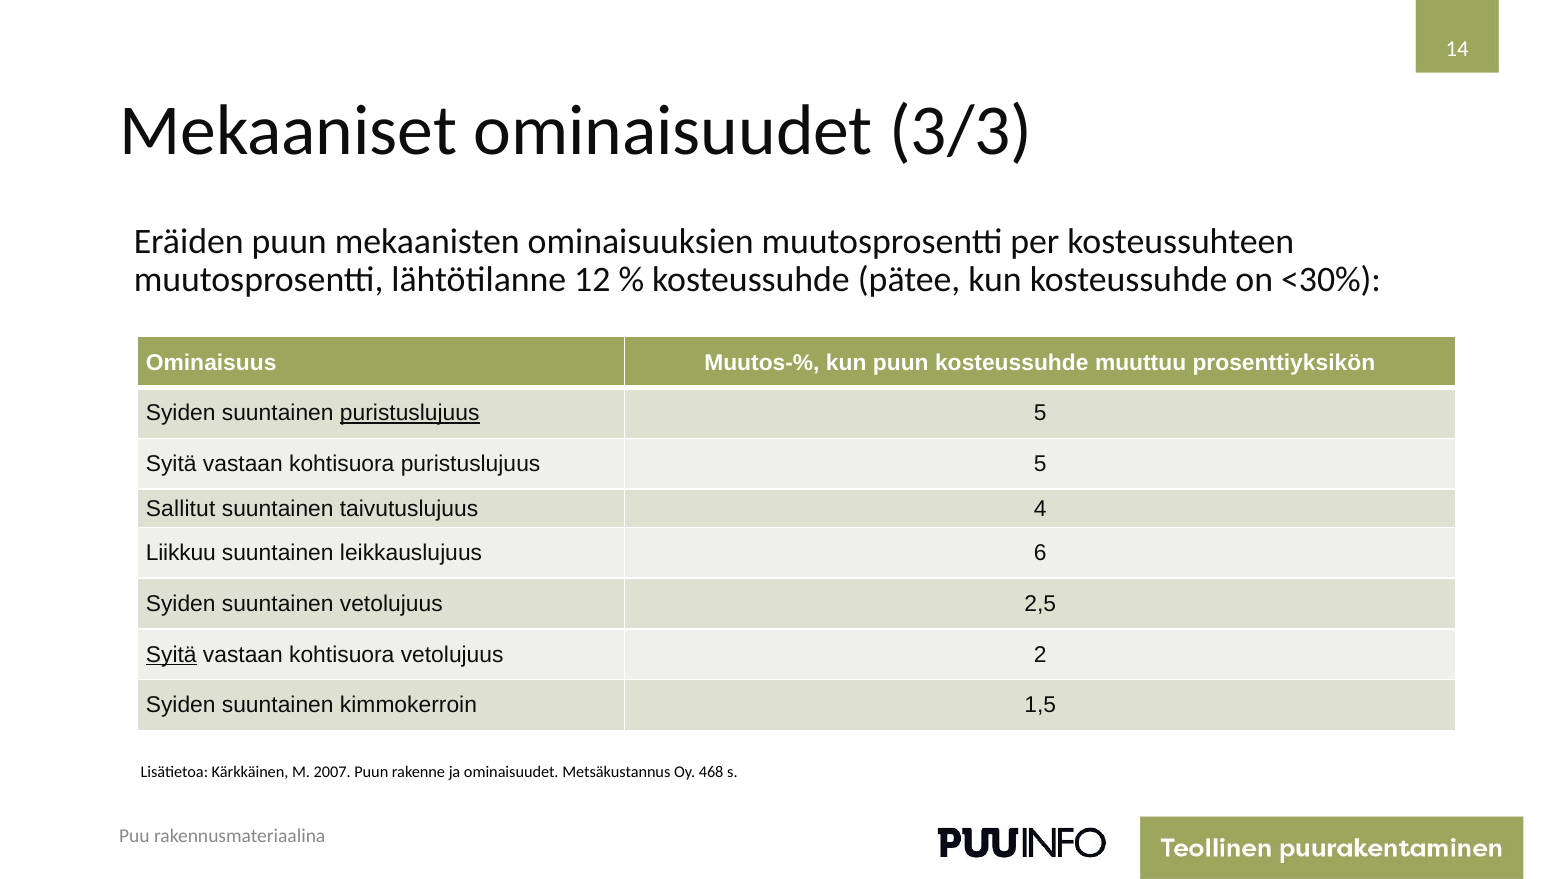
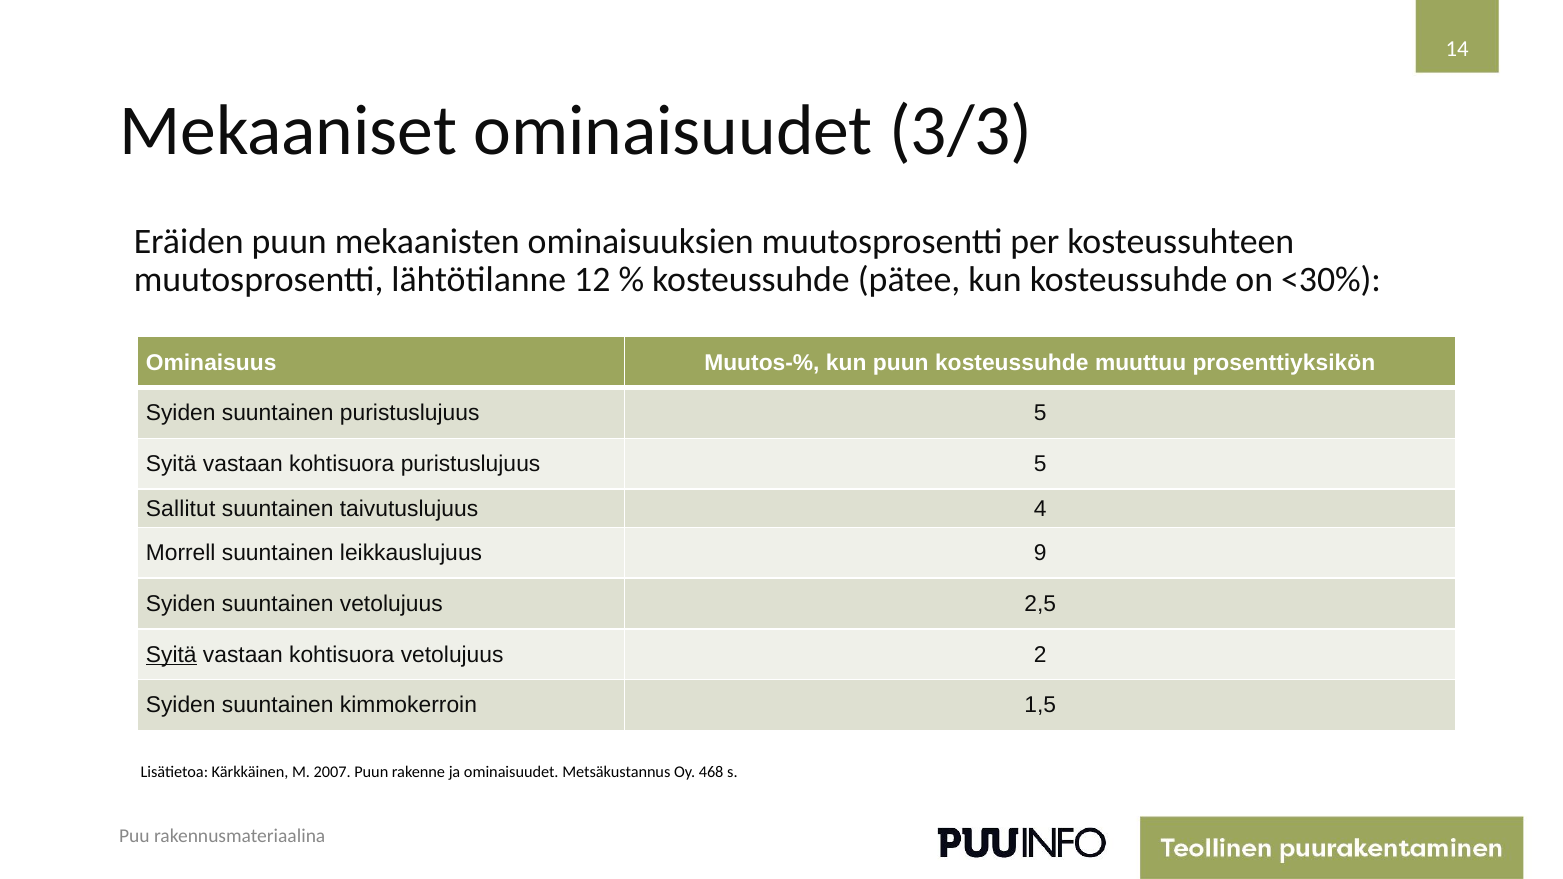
puristuslujuus underline: present -> none (410, 413)
Liikkuu: Liikkuu -> Morrell (181, 553)
6: 6 -> 9 (1040, 553)
